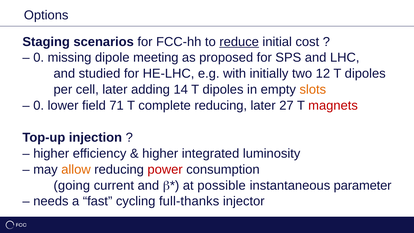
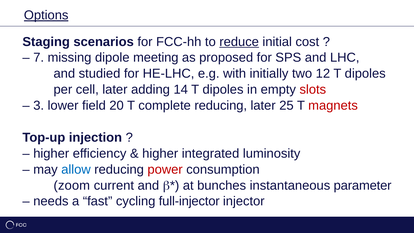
Options underline: none -> present (46, 15)
0: 0 -> 7 (39, 58)
slots colour: orange -> red (313, 90)
0: 0 -> 3 (39, 106)
71: 71 -> 20 (117, 106)
27: 27 -> 25 (286, 106)
allow colour: orange -> blue (76, 169)
going: going -> zoom (72, 185)
possible: possible -> bunches (222, 185)
full-thanks: full-thanks -> full-injector (189, 201)
